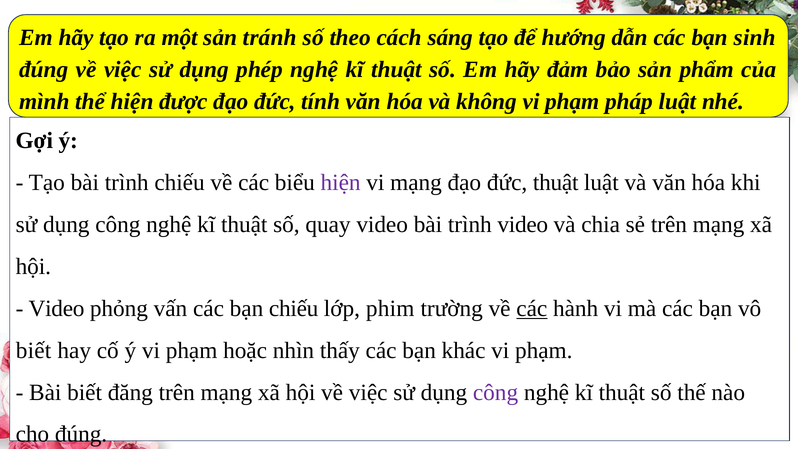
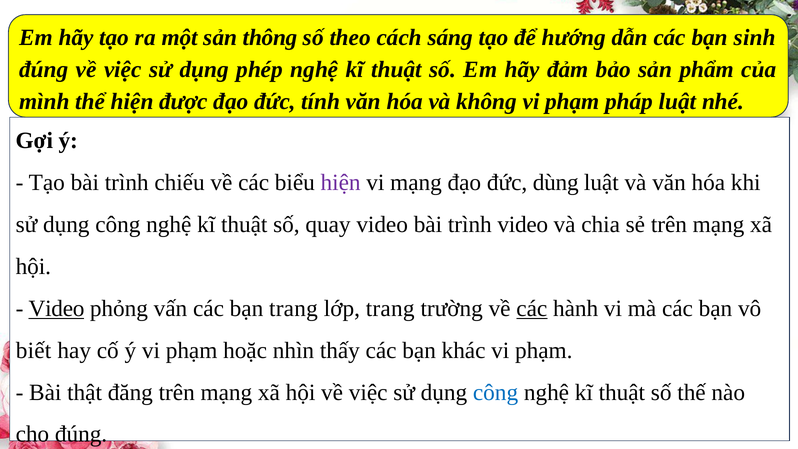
tránh: tránh -> thông (270, 37)
đức thuật: thuật -> dùng (556, 183)
Video underline: none -> present (57, 308)
bạn chiếu: chiếu -> trang (293, 308)
lớp phim: phim -> trang (390, 308)
Bài biết: biết -> thật (85, 392)
công colour: purple -> blue (496, 392)
